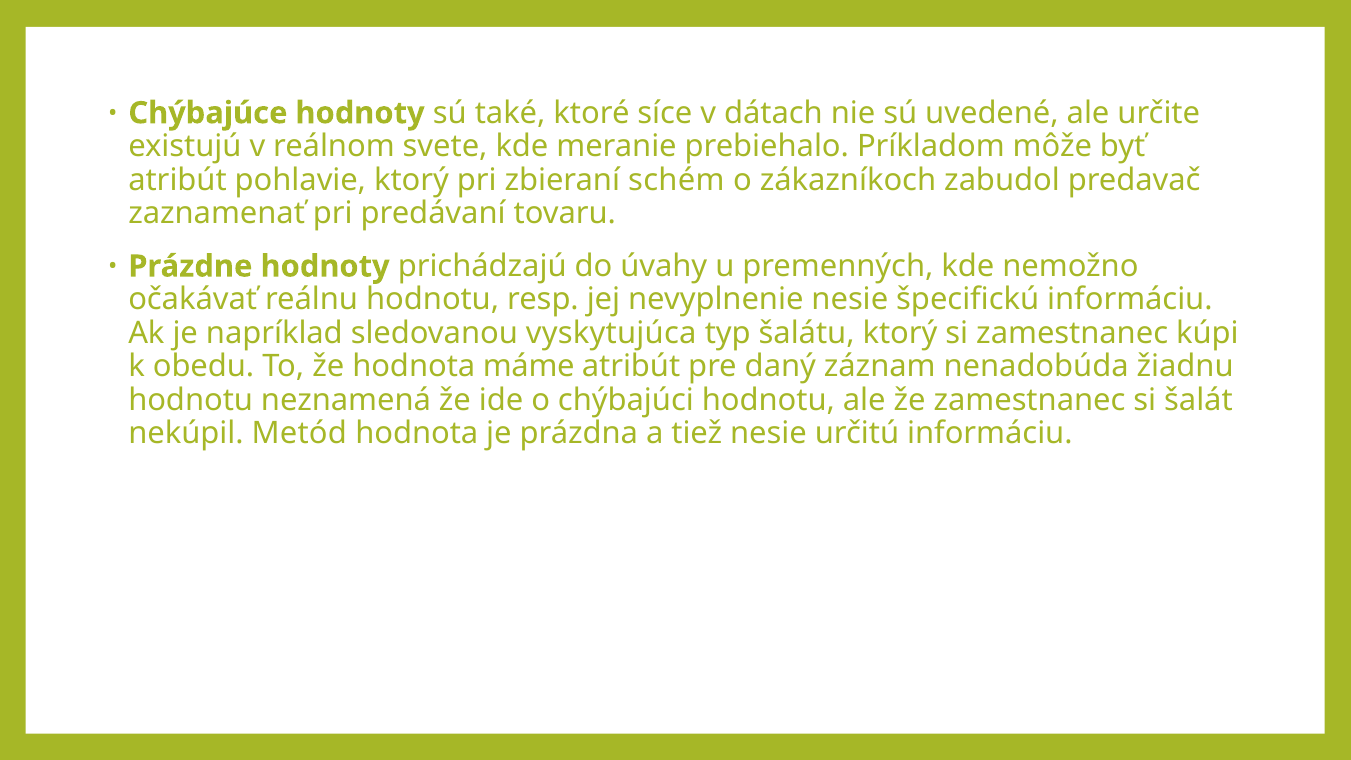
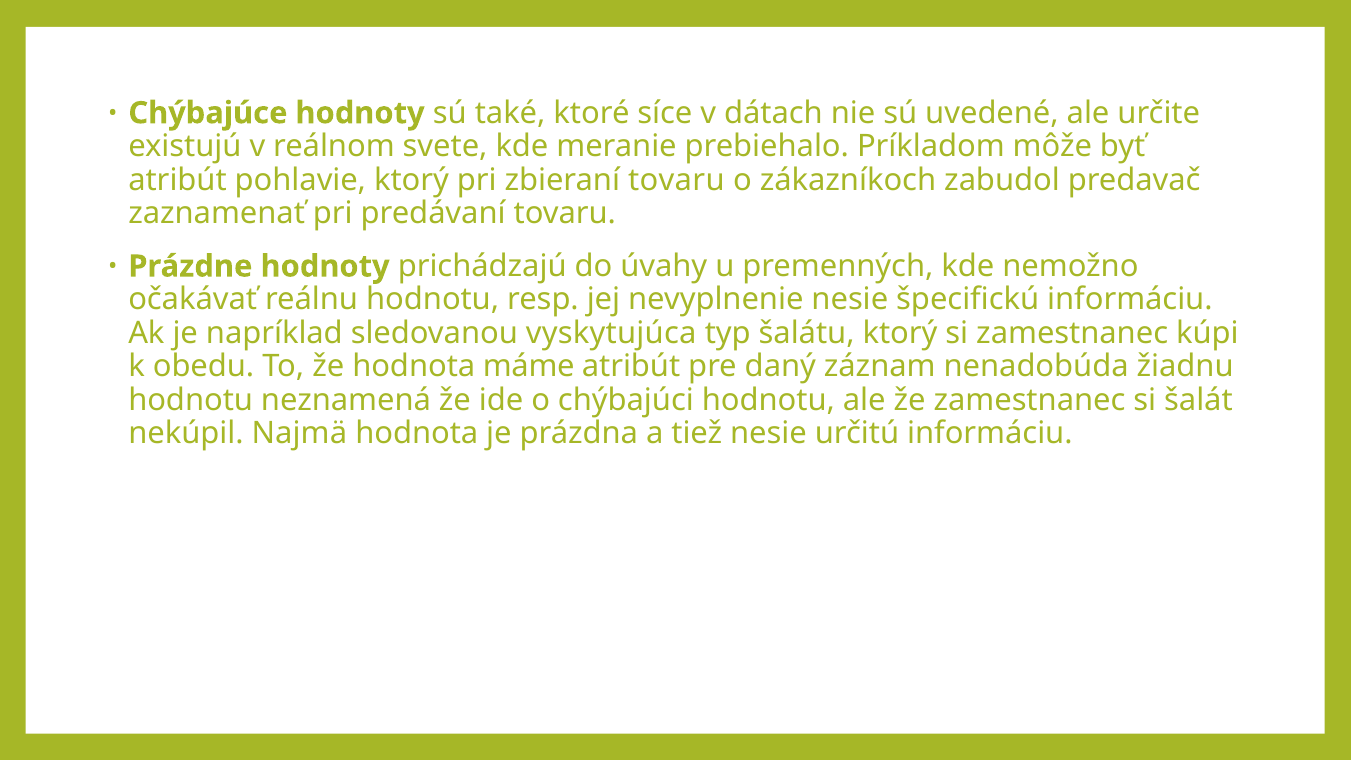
zbieraní schém: schém -> tovaru (676, 180)
Metód: Metód -> Najmä (299, 433)
